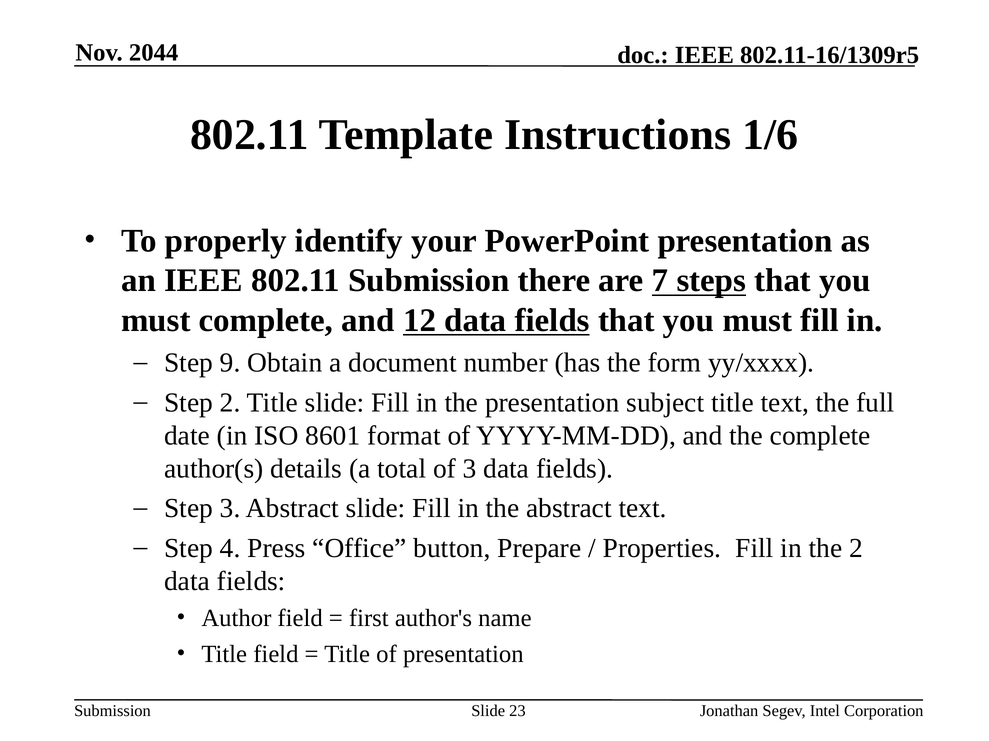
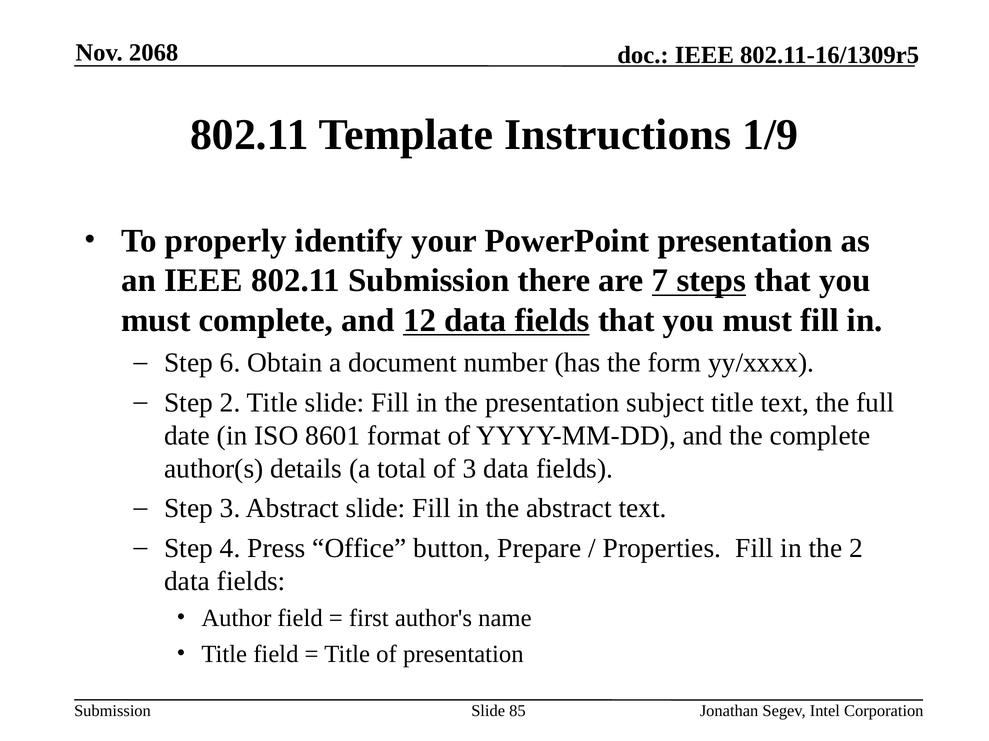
2044: 2044 -> 2068 (154, 52)
1/6: 1/6 -> 1/9 (770, 135)
9: 9 -> 6 (230, 363)
23: 23 -> 85 (517, 711)
